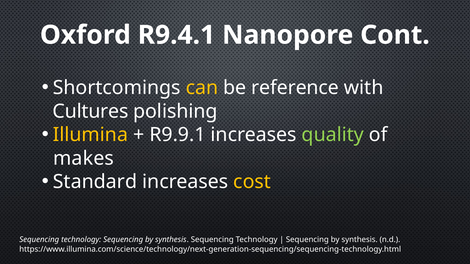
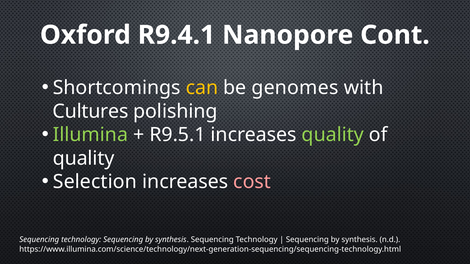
reference: reference -> genomes (295, 88)
Illumina colour: yellow -> light green (90, 135)
R9.9.1: R9.9.1 -> R9.5.1 (177, 135)
makes: makes -> quality (84, 158)
Standard: Standard -> Selection (95, 182)
cost colour: yellow -> pink (252, 182)
